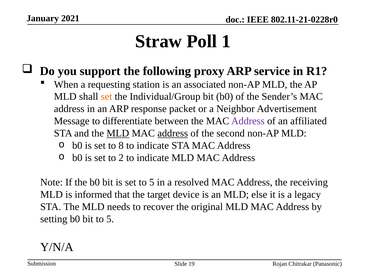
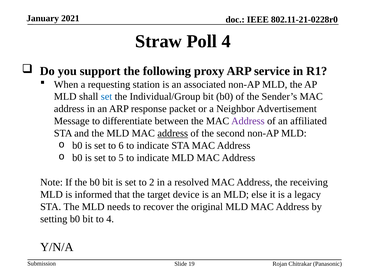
Poll 1: 1 -> 4 (226, 41)
set colour: orange -> blue (107, 96)
MLD underline: present -> none (118, 133)
8: 8 -> 6 (121, 145)
2: 2 -> 5 (121, 157)
set to 5: 5 -> 2 (152, 182)
bit to 5: 5 -> 4 (110, 218)
